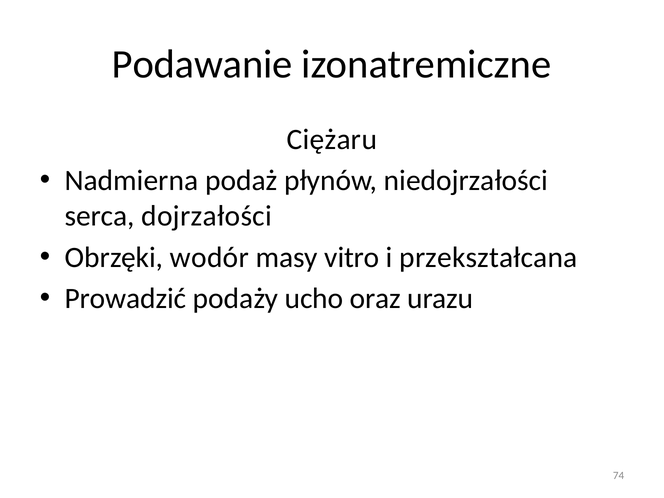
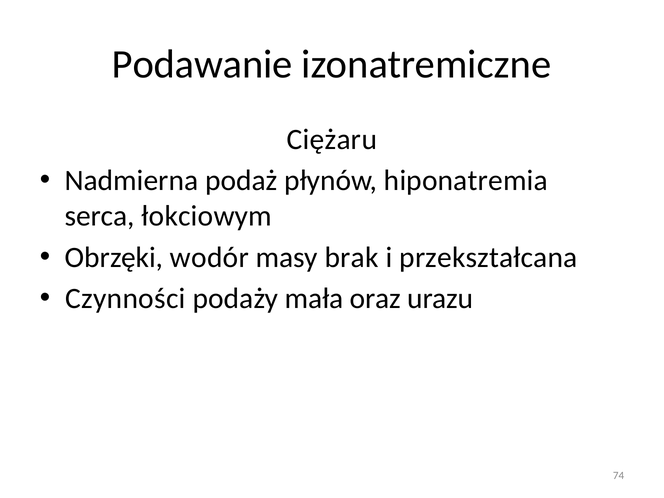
niedojrzałości: niedojrzałości -> hiponatremia (466, 181)
dojrzałości: dojrzałości -> łokciowym (207, 216)
vitro: vitro -> brak (352, 257)
Prowadzić: Prowadzić -> Czynności (125, 299)
ucho: ucho -> mała (314, 299)
